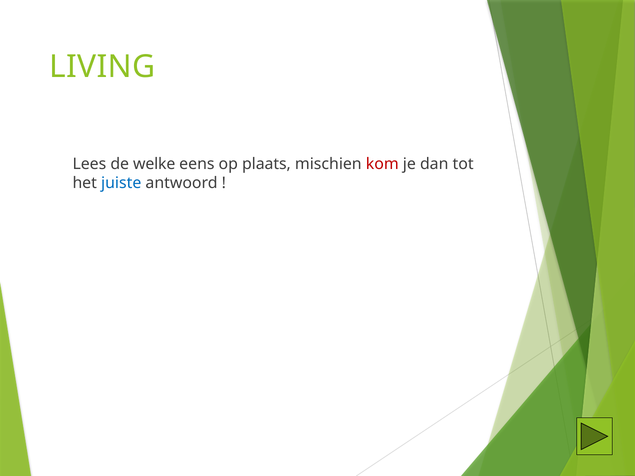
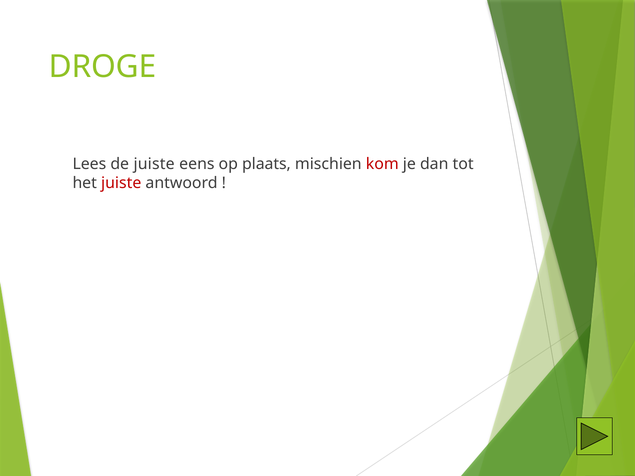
LIVING: LIVING -> DROGE (103, 67)
de welke: welke -> juiste (154, 164)
juiste colour: blue -> red (121, 183)
